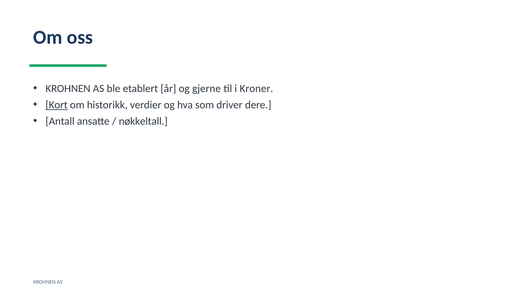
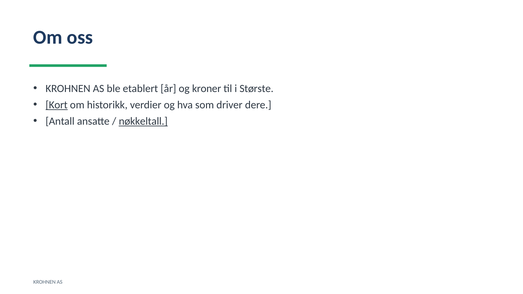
gjerne: gjerne -> kroner (207, 89)
Kroner: Kroner -> Største (257, 89)
nøkkeltall underline: none -> present (143, 121)
